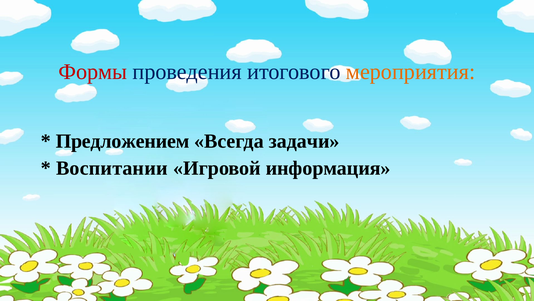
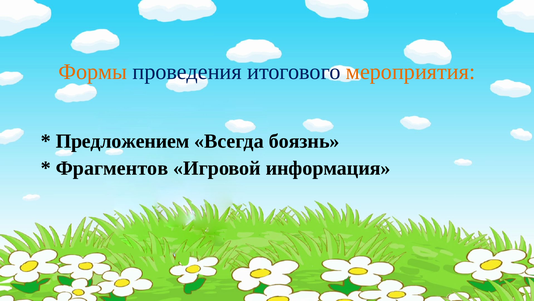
Формы colour: red -> orange (93, 72)
задачи: задачи -> боязнь (304, 141)
Воспитании: Воспитании -> Фрагментов (112, 168)
